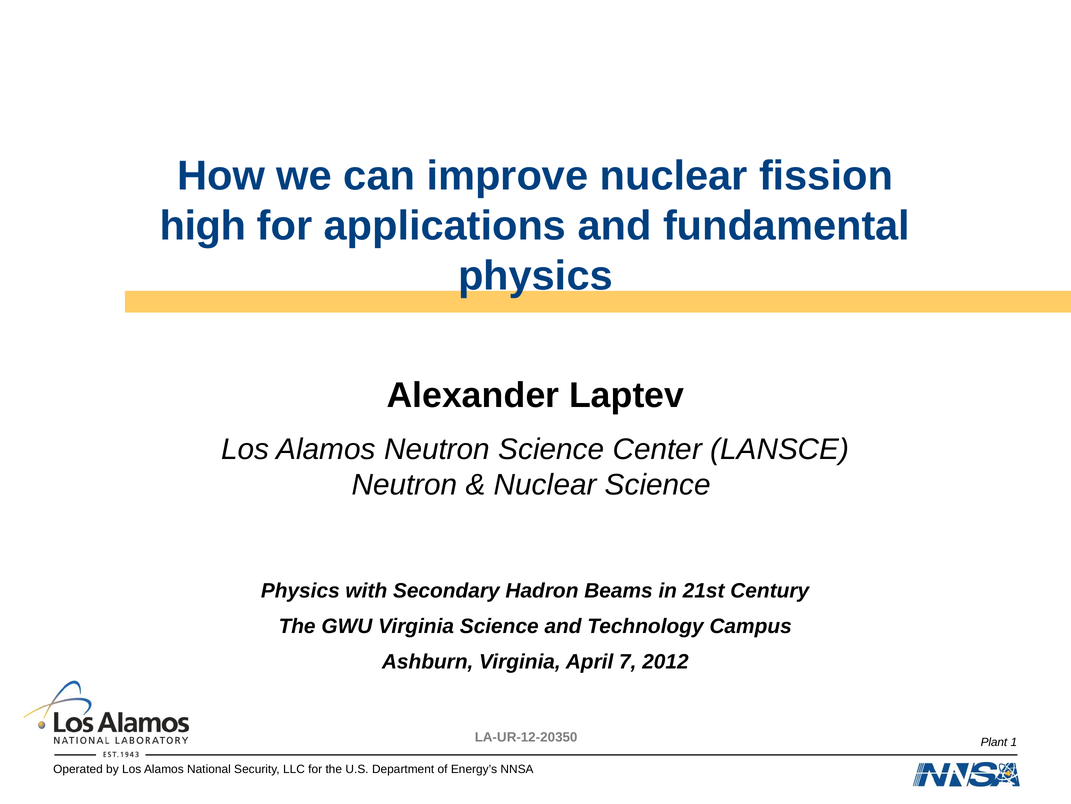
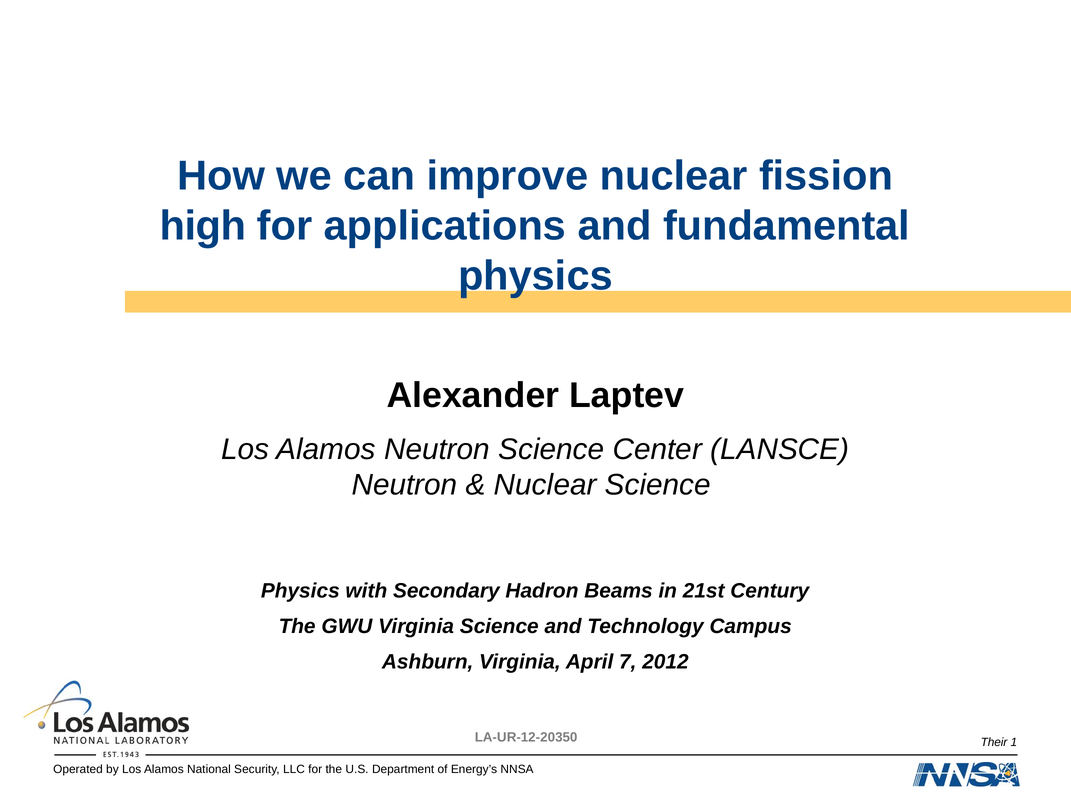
Plant: Plant -> Their (994, 742)
